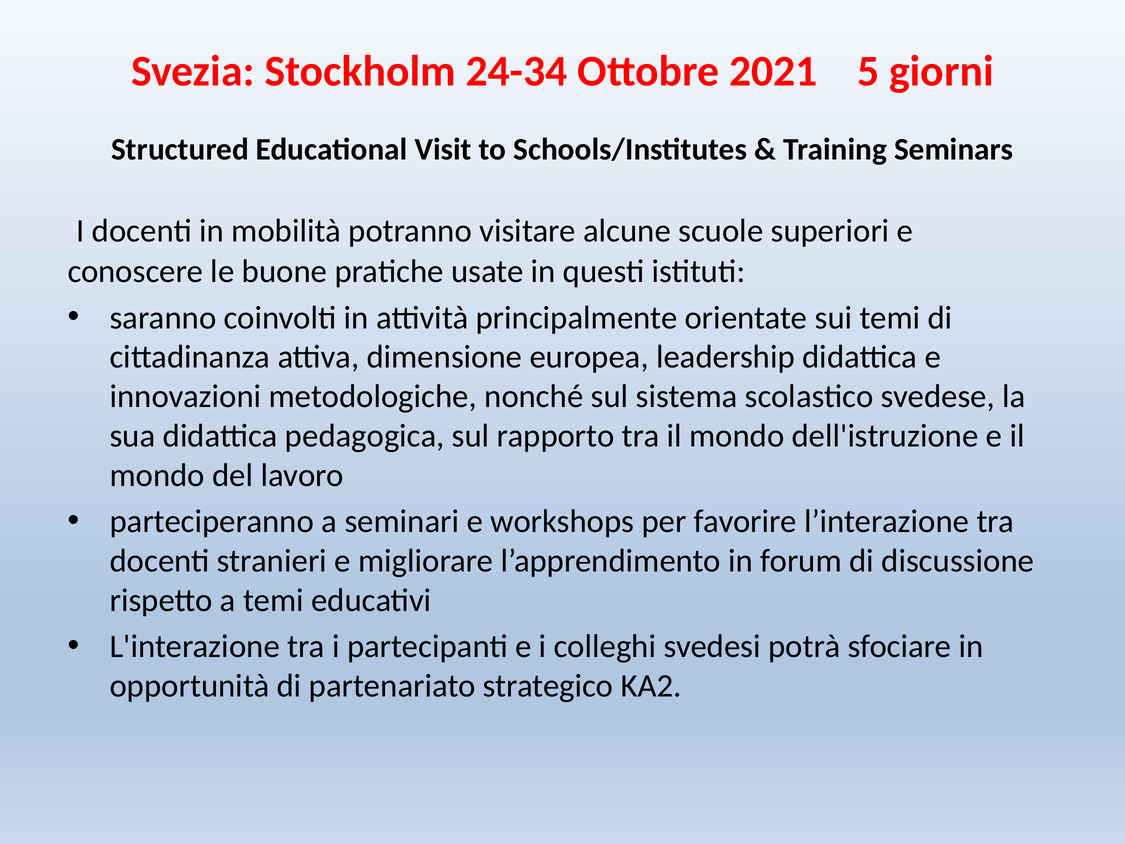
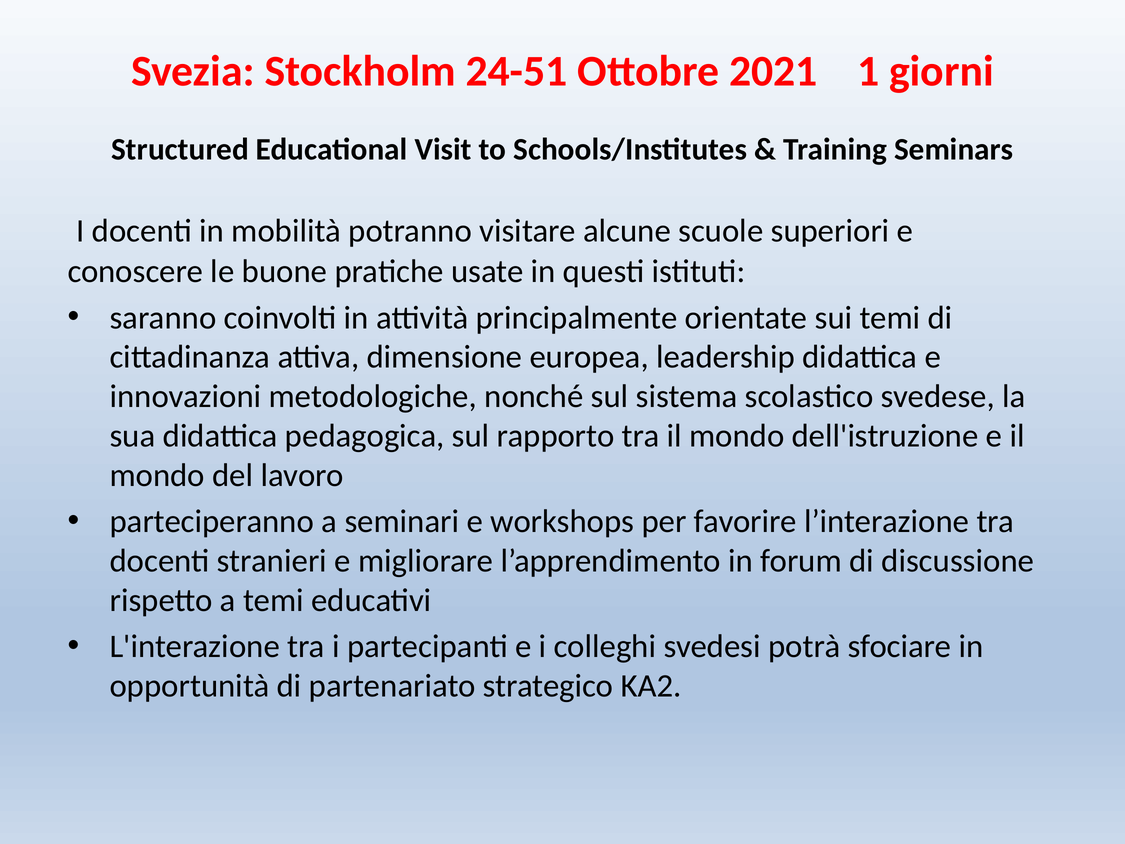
24-34: 24-34 -> 24-51 (517, 71)
5: 5 -> 1 (868, 71)
